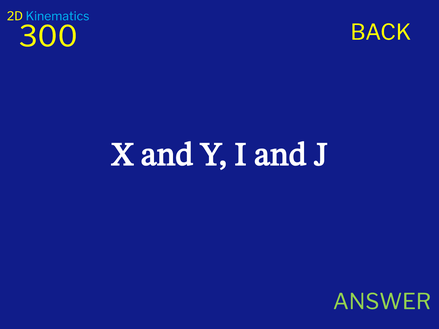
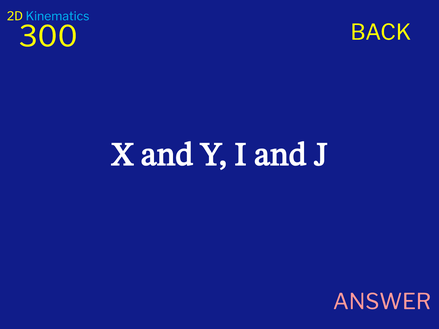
ANSWER colour: light green -> pink (382, 302)
